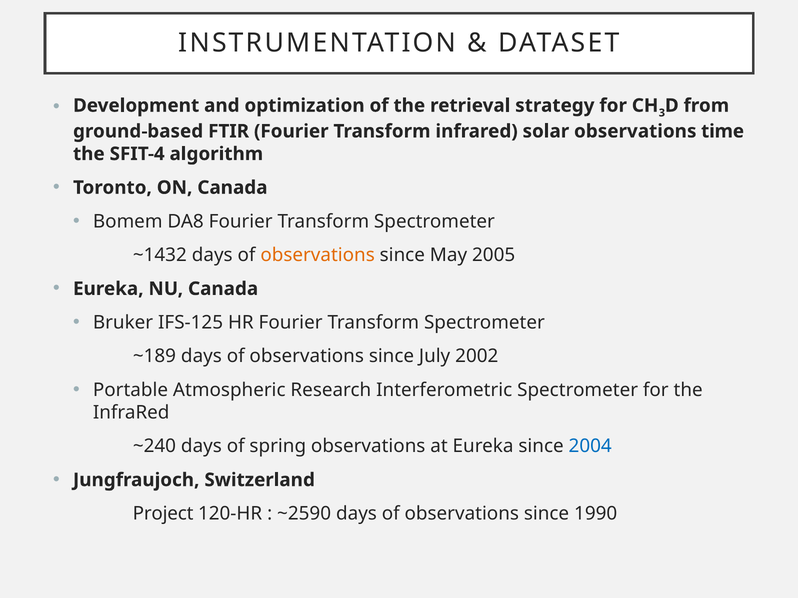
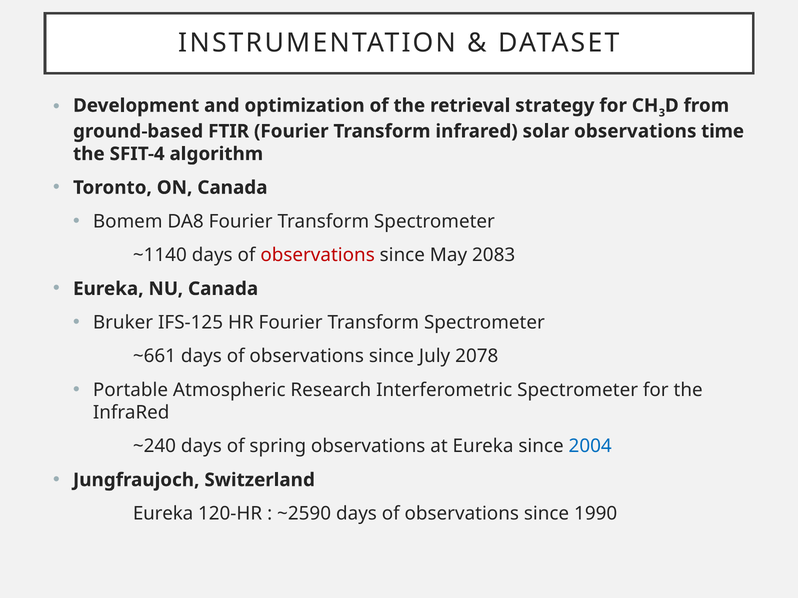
~1432: ~1432 -> ~1140 (160, 255)
observations colour: orange -> red (318, 255)
2005: 2005 -> 2083 (494, 255)
~189: ~189 -> ~661 (154, 356)
2002: 2002 -> 2078 (477, 356)
Project: Project -> Eureka (163, 514)
